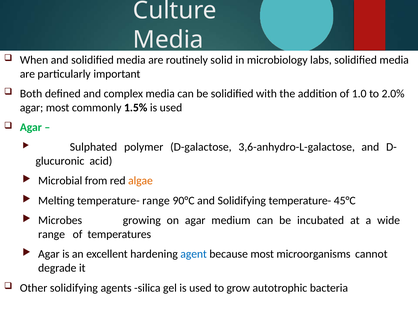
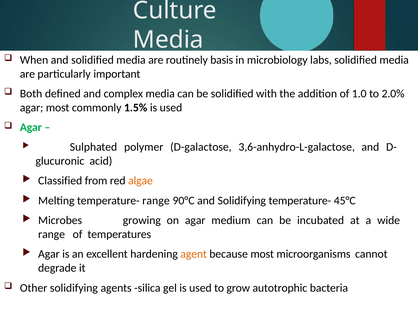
solid: solid -> basis (222, 60)
Microbial: Microbial -> Classified (60, 181)
agent colour: blue -> orange (194, 254)
